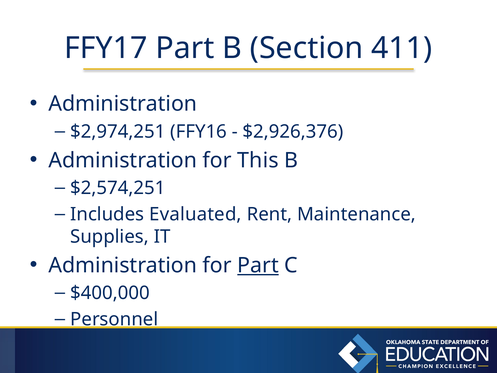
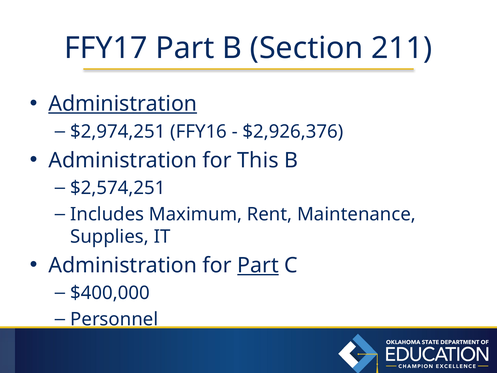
411: 411 -> 211 (402, 48)
Administration underline: none -> present (123, 104)
Evaluated: Evaluated -> Maximum (196, 214)
